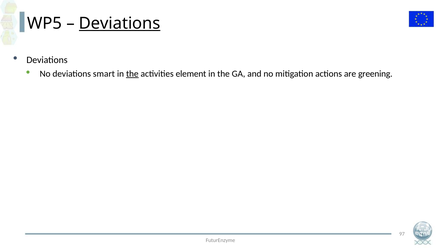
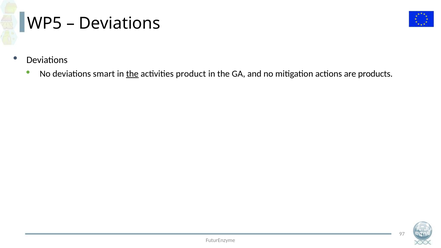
Deviations underline: present -> none (120, 24)
element: element -> product (191, 74)
greening: greening -> products (375, 74)
